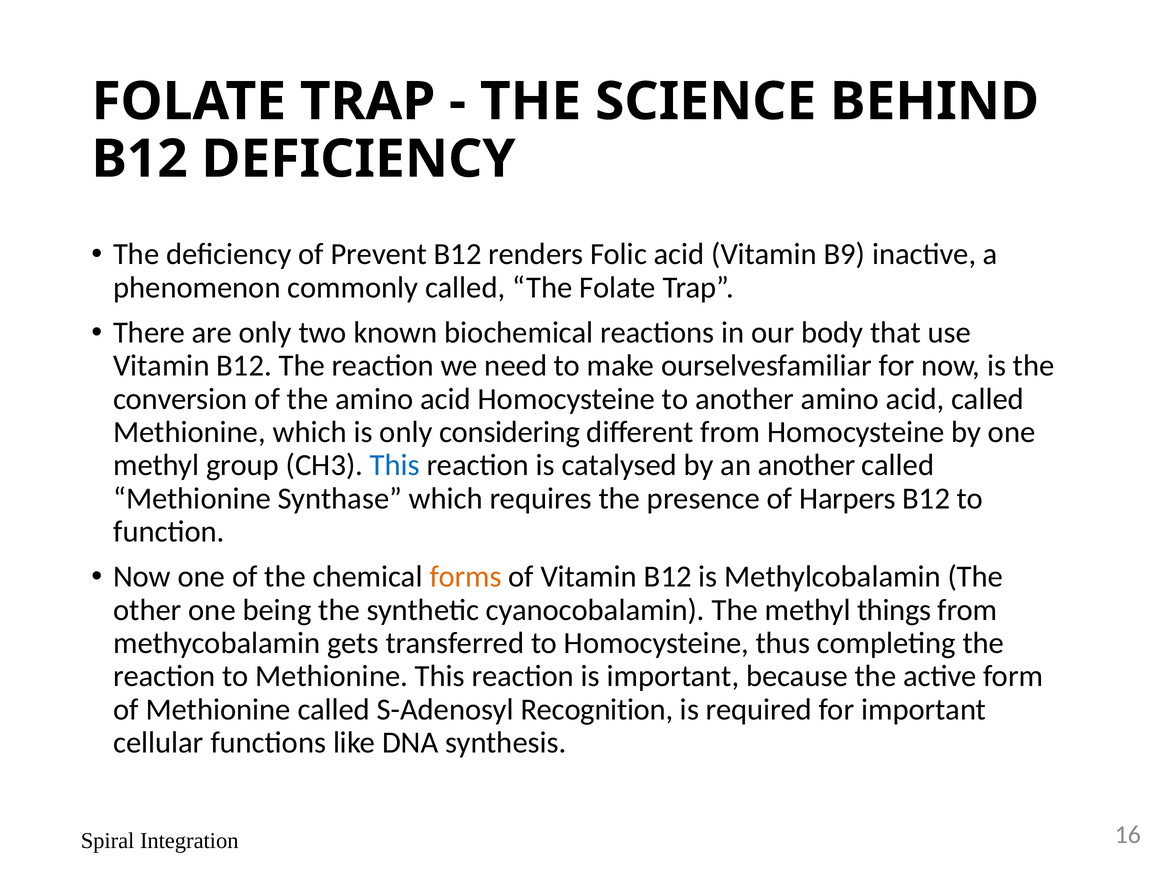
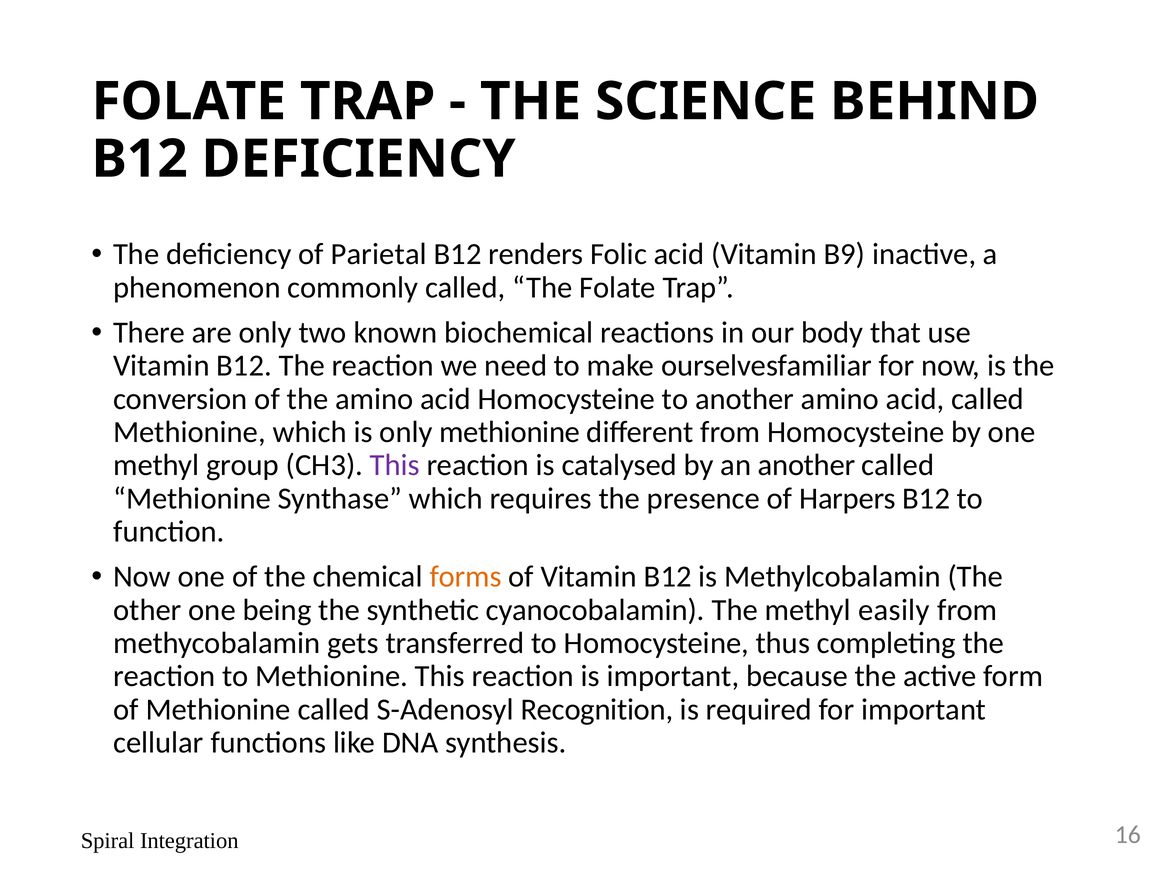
Prevent: Prevent -> Parietal (379, 254)
only considering: considering -> methionine (510, 432)
This colour: blue -> purple (395, 465)
things: things -> easily (894, 610)
